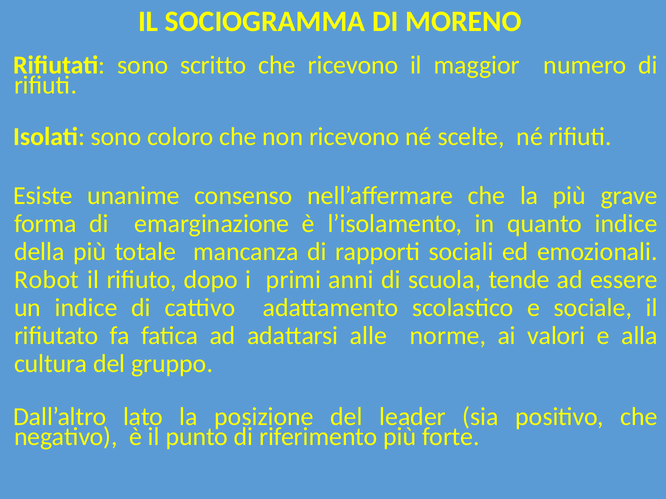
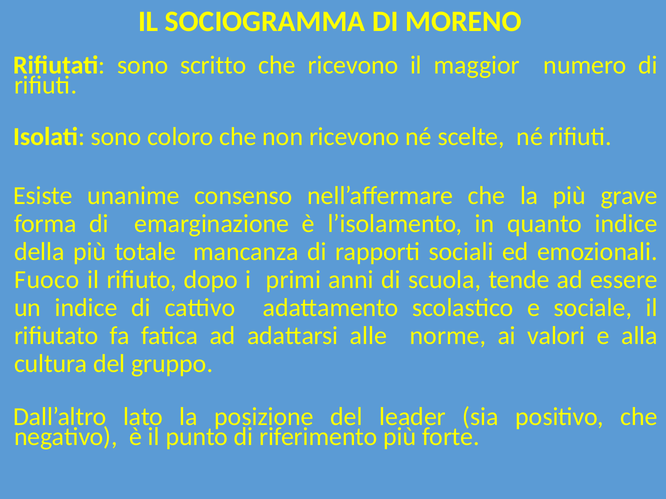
Robot: Robot -> Fuoco (47, 280)
